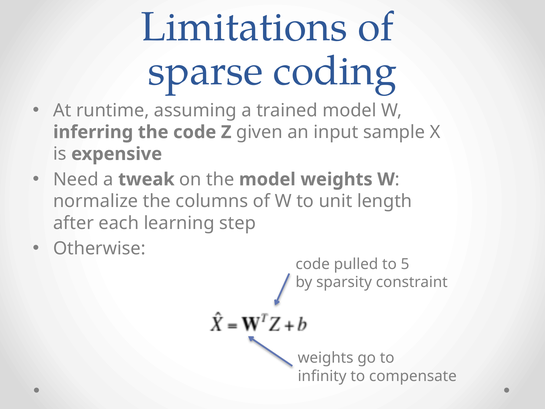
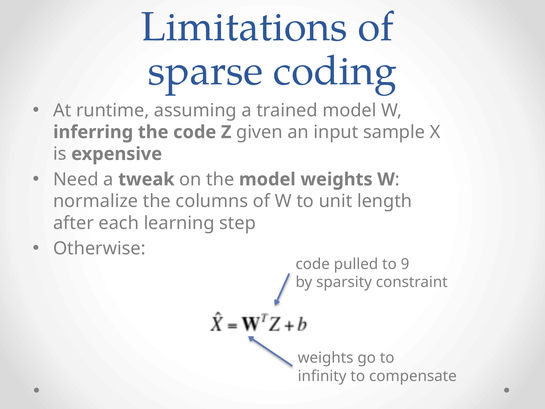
5: 5 -> 9 (405, 264)
